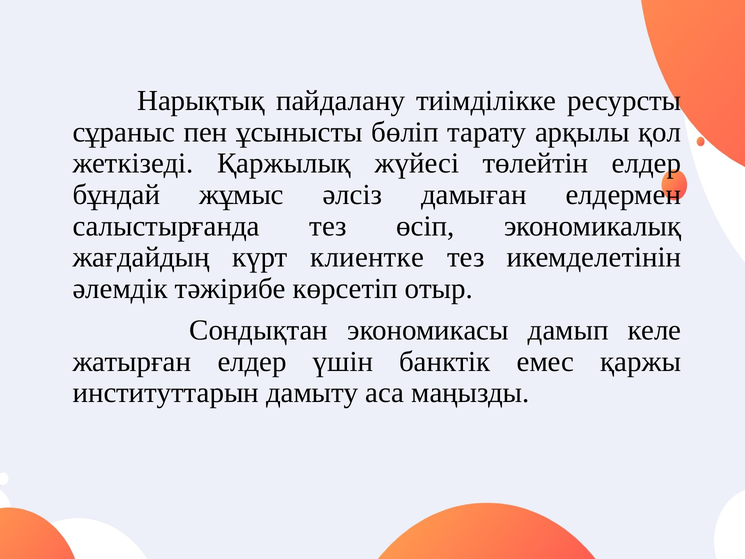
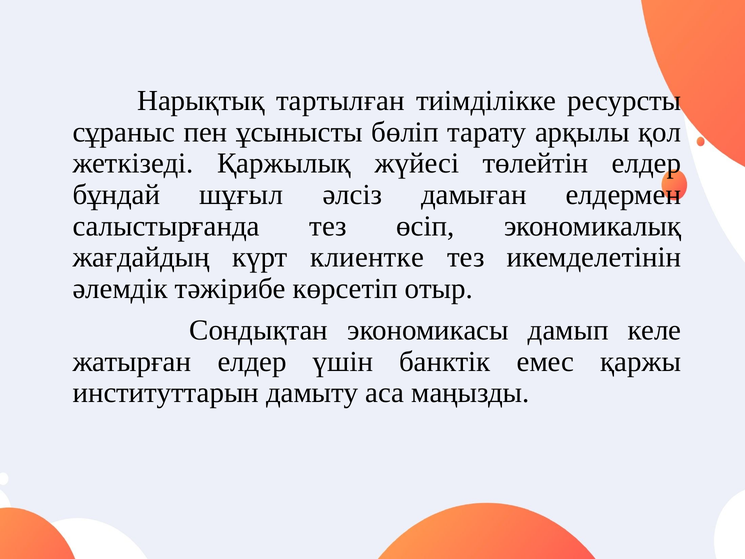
пайдалану: пайдалану -> тартылған (340, 101)
жұмыс: жұмыс -> шұғыл (241, 195)
